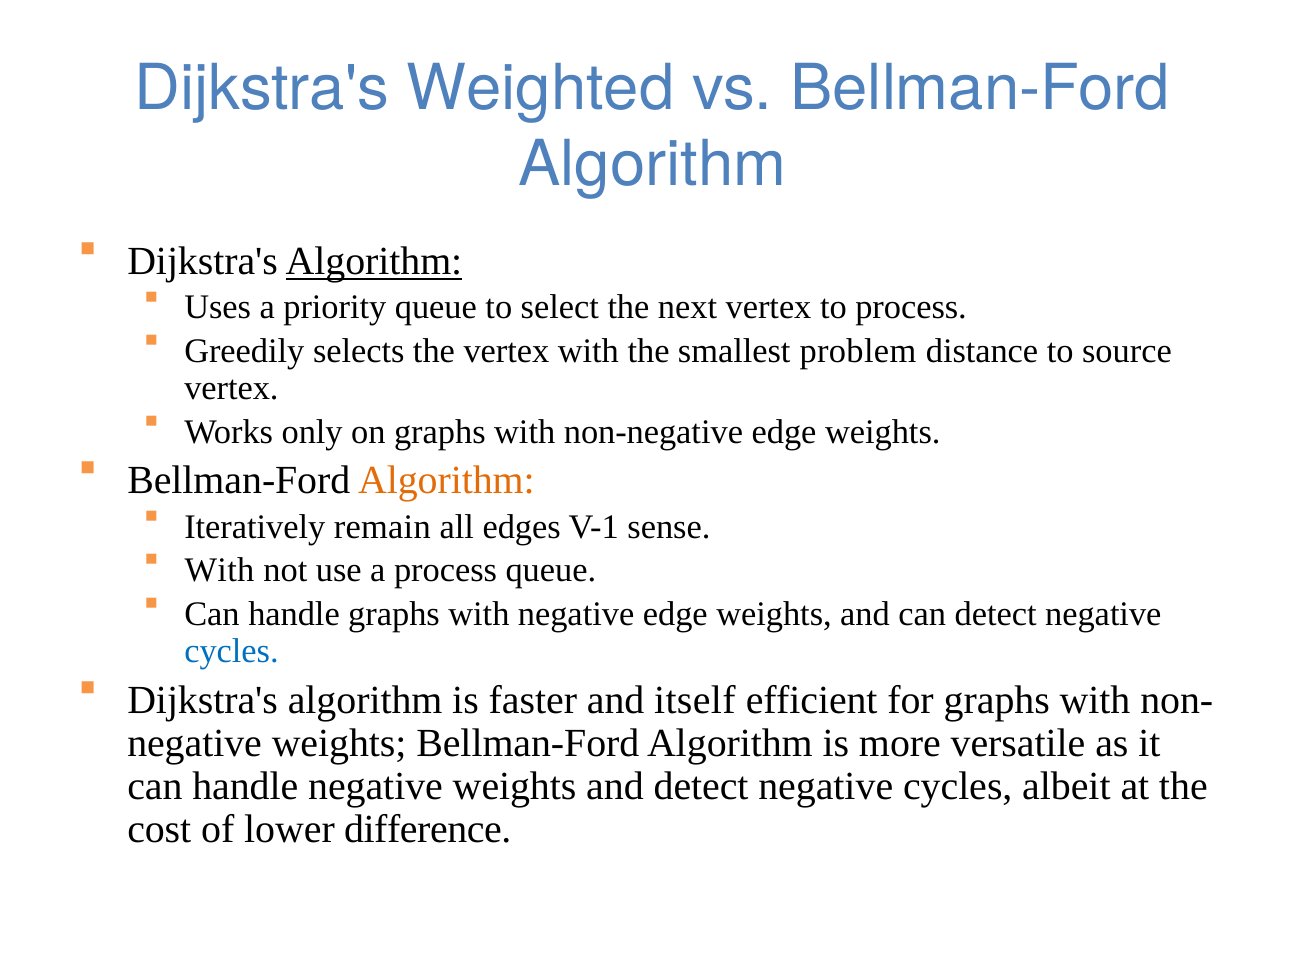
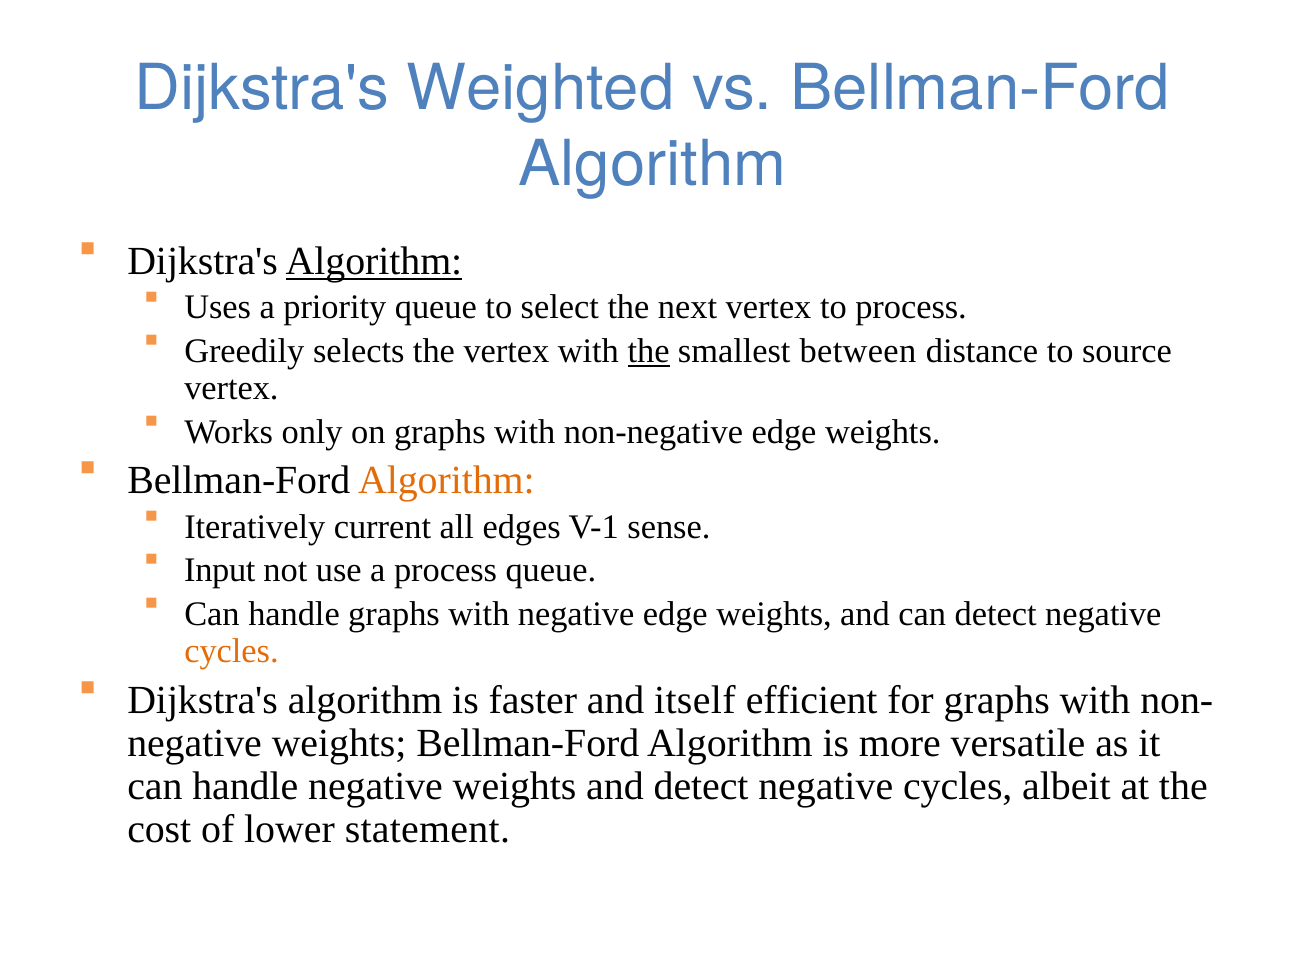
the underline: none -> present (649, 351)
problem: problem -> between (858, 351)
remain: remain -> current (382, 527)
With: With -> Input (220, 570)
cycles colour: blue -> orange (232, 651)
difference: difference -> statement (427, 829)
